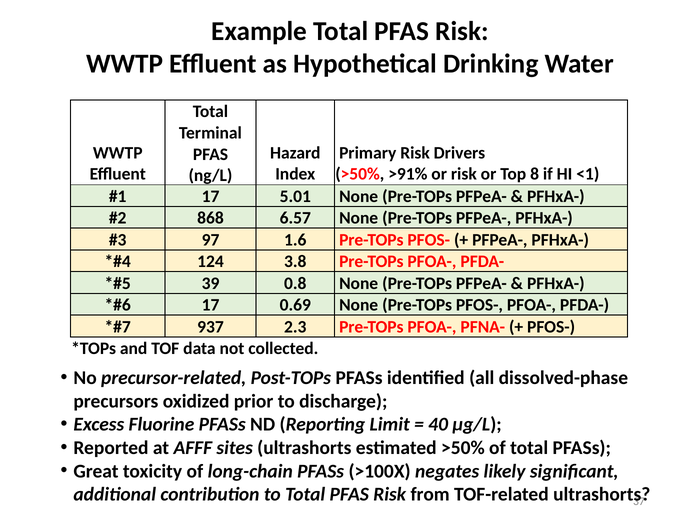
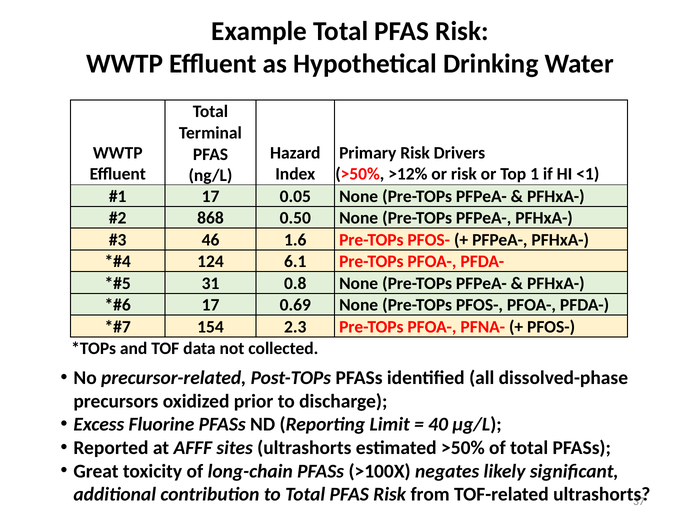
>91%: >91% -> >12% (408, 174)
8: 8 -> 1 (535, 174)
5.01: 5.01 -> 0.05 (295, 196)
6.57: 6.57 -> 0.50 (295, 218)
97: 97 -> 46 (211, 240)
3.8: 3.8 -> 6.1 (295, 261)
39: 39 -> 31 (211, 283)
937: 937 -> 154 (210, 327)
